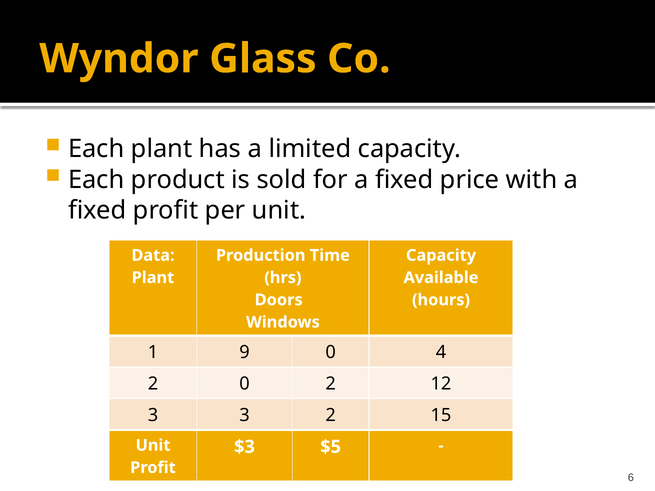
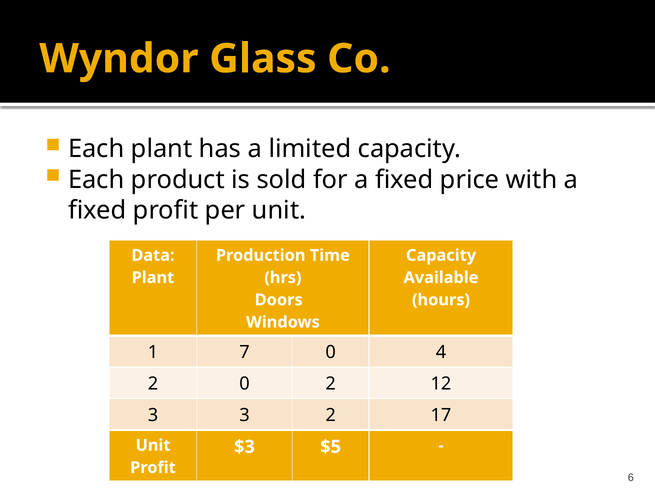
9: 9 -> 7 (245, 353)
15: 15 -> 17 (441, 416)
